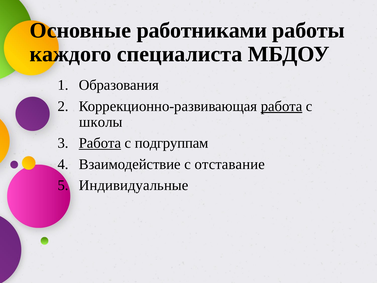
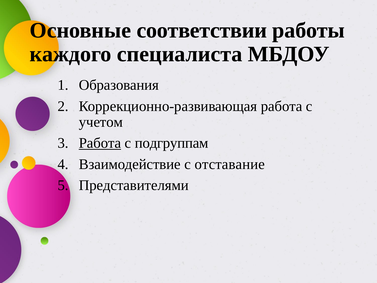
работниками: работниками -> соответствии (202, 30)
работа underline: present -> none (282, 106)
школы: школы -> учетом (101, 122)
Индивидуальные: Индивидуальные -> Представителями (134, 185)
